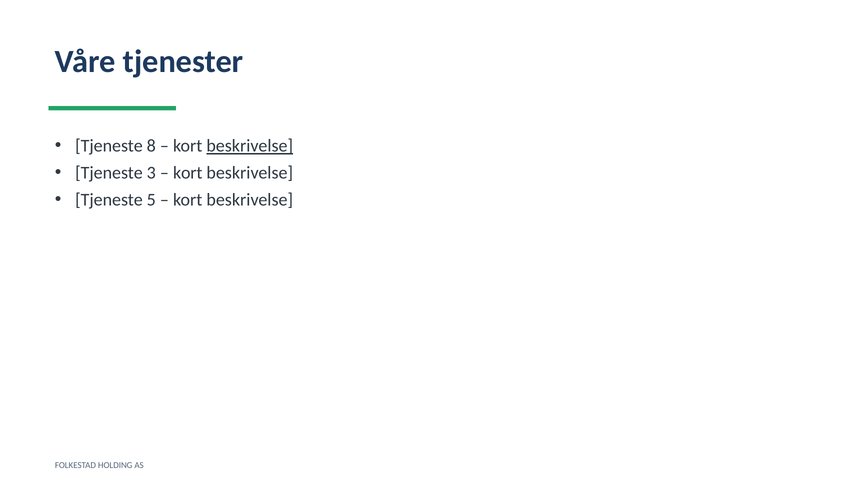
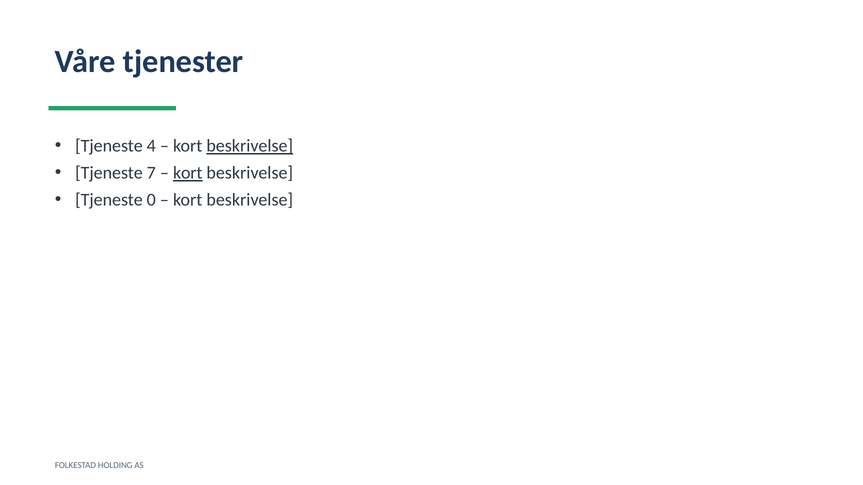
8: 8 -> 4 (151, 146)
3: 3 -> 7 (151, 173)
kort underline: none -> present (188, 173)
5: 5 -> 0 (151, 200)
